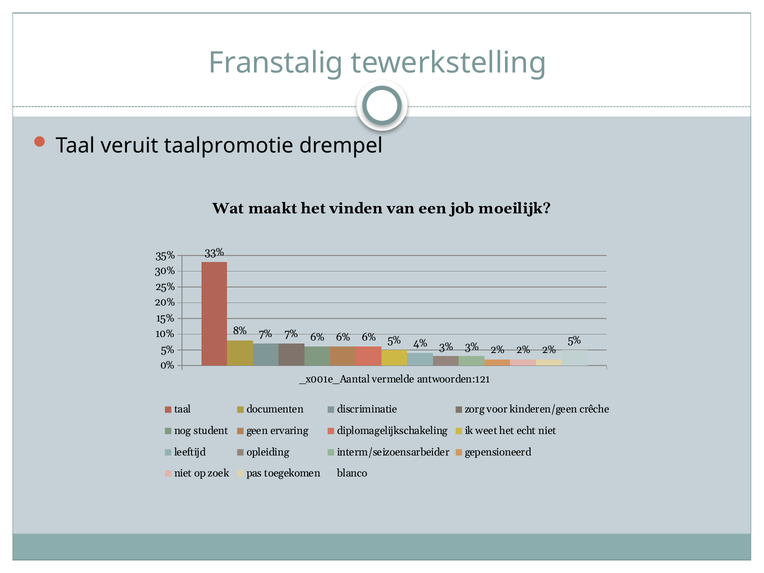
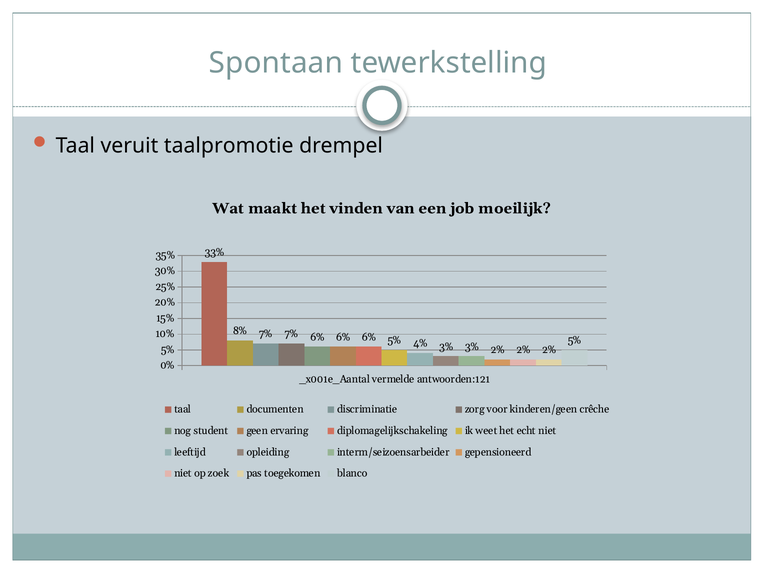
Franstalig: Franstalig -> Spontaan (276, 63)
